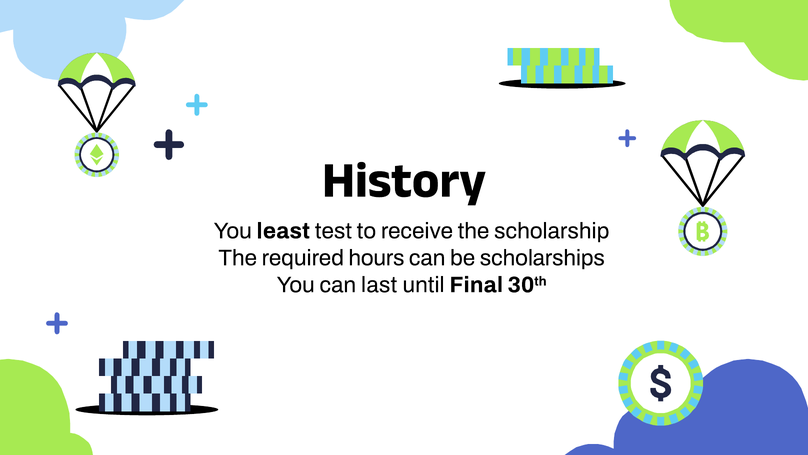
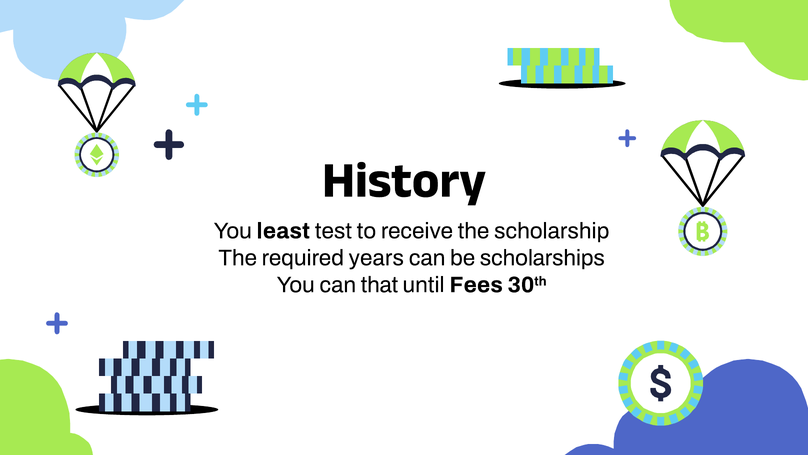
hours: hours -> years (376, 258)
last: last -> that (379, 285)
Final: Final -> Fees (476, 285)
